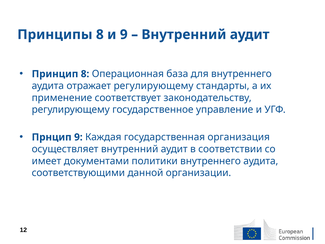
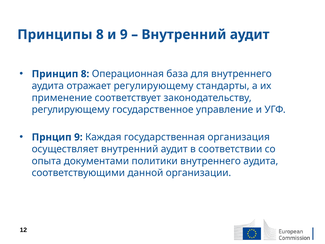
имеет: имеет -> опыта (46, 161)
